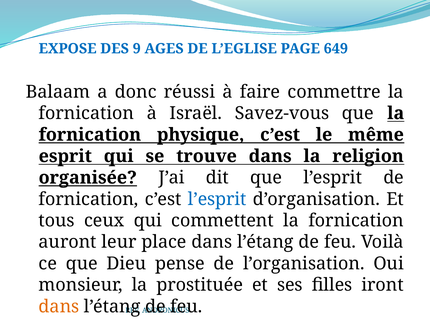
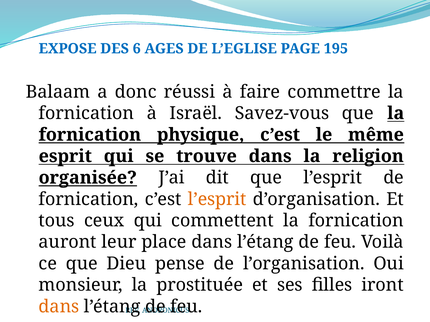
9: 9 -> 6 (137, 49)
649: 649 -> 195 (336, 49)
l’esprit colour: blue -> orange (217, 199)
